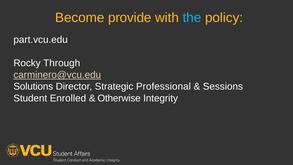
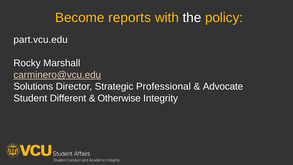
provide: provide -> reports (130, 18)
the colour: light blue -> white (192, 18)
Through: Through -> Marshall (62, 63)
Sessions: Sessions -> Advocate (223, 86)
Enrolled: Enrolled -> Different (68, 98)
